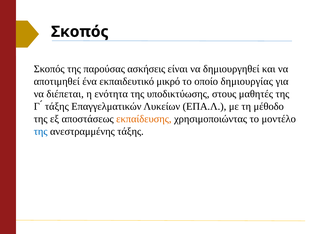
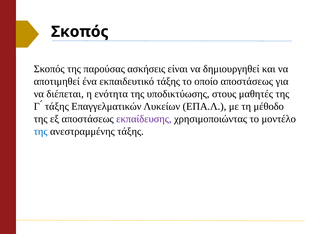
εκπαιδευτικό μικρό: μικρό -> τάξης (168, 81)
οποίο δημιουργίας: δημιουργίας -> αποστάσεως (247, 81)
εκπαίδευσης colour: orange -> purple (144, 119)
